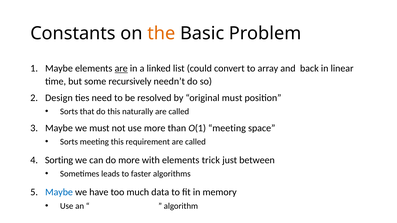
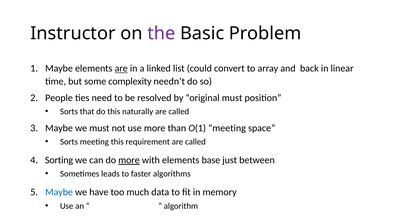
Constants: Constants -> Instructor (73, 33)
the colour: orange -> purple (161, 33)
recursively: recursively -> complexity (130, 81)
Design: Design -> People (59, 98)
more underline: none -> present (129, 160)
trick: trick -> base (211, 160)
